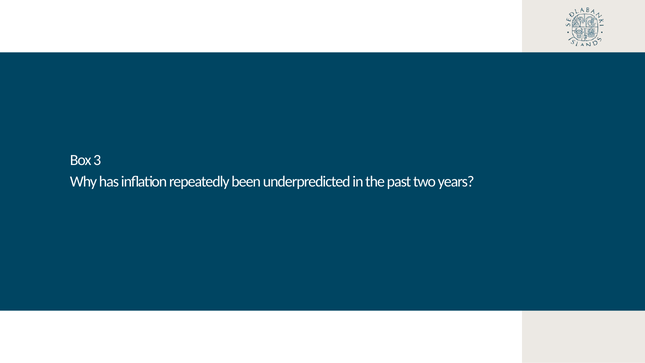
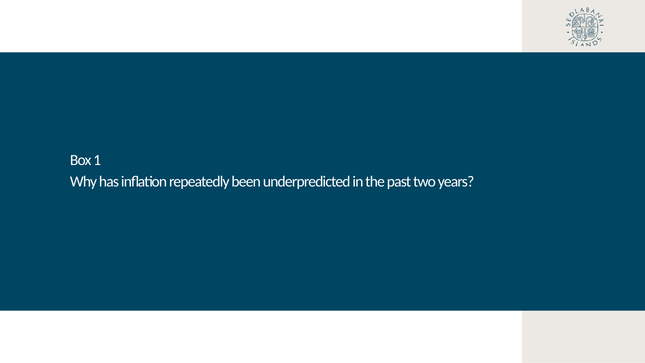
3: 3 -> 1 (97, 160)
